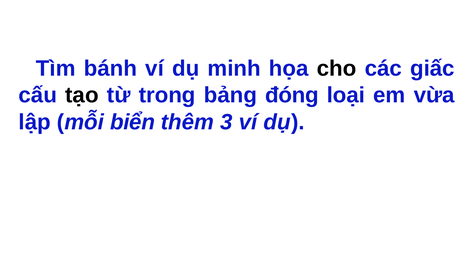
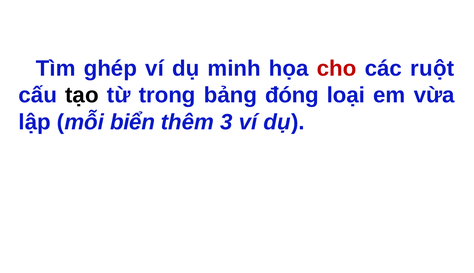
bánh: bánh -> ghép (110, 69)
cho colour: black -> red (337, 69)
giấc: giấc -> ruột (432, 69)
